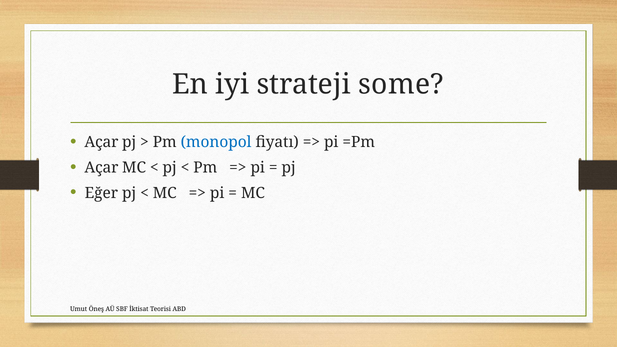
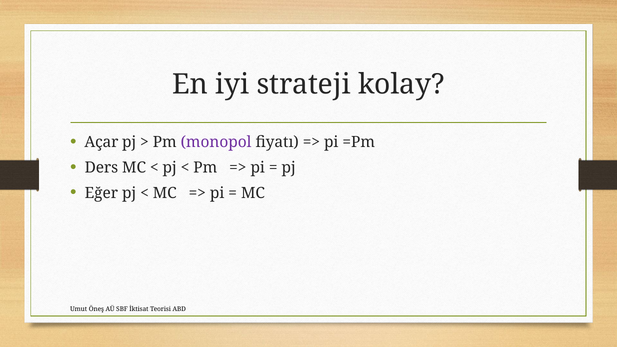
some: some -> kolay (401, 85)
monopol colour: blue -> purple (216, 142)
Açar: Açar -> Ders (101, 168)
